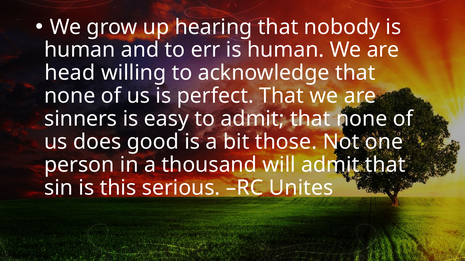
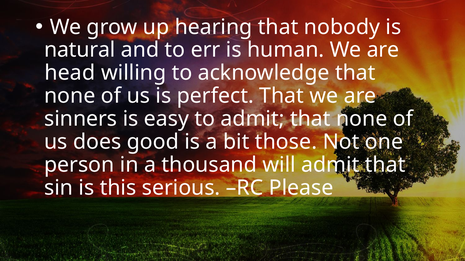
human: human -> natural (80, 50)
Unites: Unites -> Please (301, 188)
